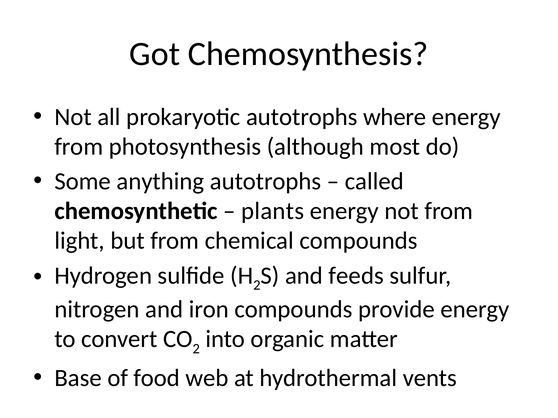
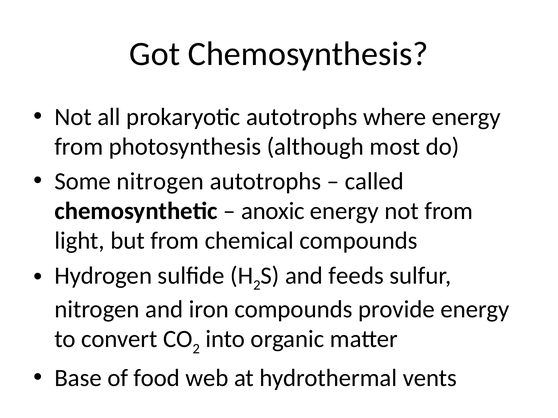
Some anything: anything -> nitrogen (160, 182)
plants: plants -> anoxic (273, 211)
